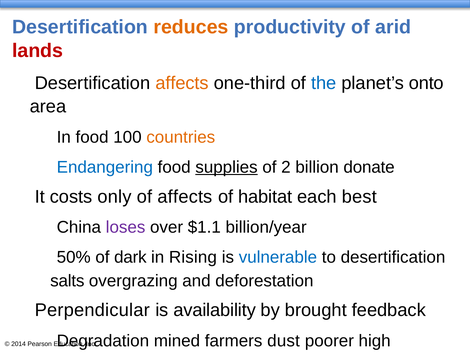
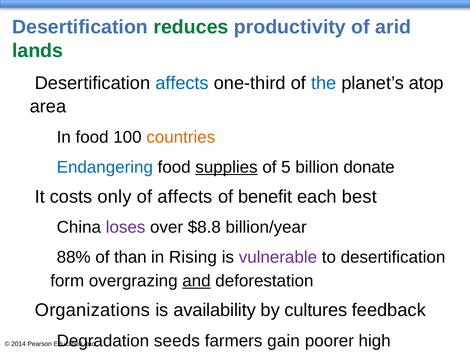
reduces colour: orange -> green (191, 27)
lands colour: red -> green (38, 51)
affects colour: orange -> blue (182, 83)
onto: onto -> atop (426, 83)
2: 2 -> 5 (286, 167)
habitat: habitat -> benefit (265, 196)
$1.1: $1.1 -> $8.8 (204, 227)
50%: 50% -> 88% (74, 257)
dark: dark -> than (130, 257)
vulnerable colour: blue -> purple (278, 257)
salts: salts -> form (67, 280)
and underline: none -> present (196, 280)
Perpendicular: Perpendicular -> Organizations (92, 310)
brought: brought -> cultures (316, 310)
mined: mined -> seeds (177, 340)
dust: dust -> gain (284, 340)
